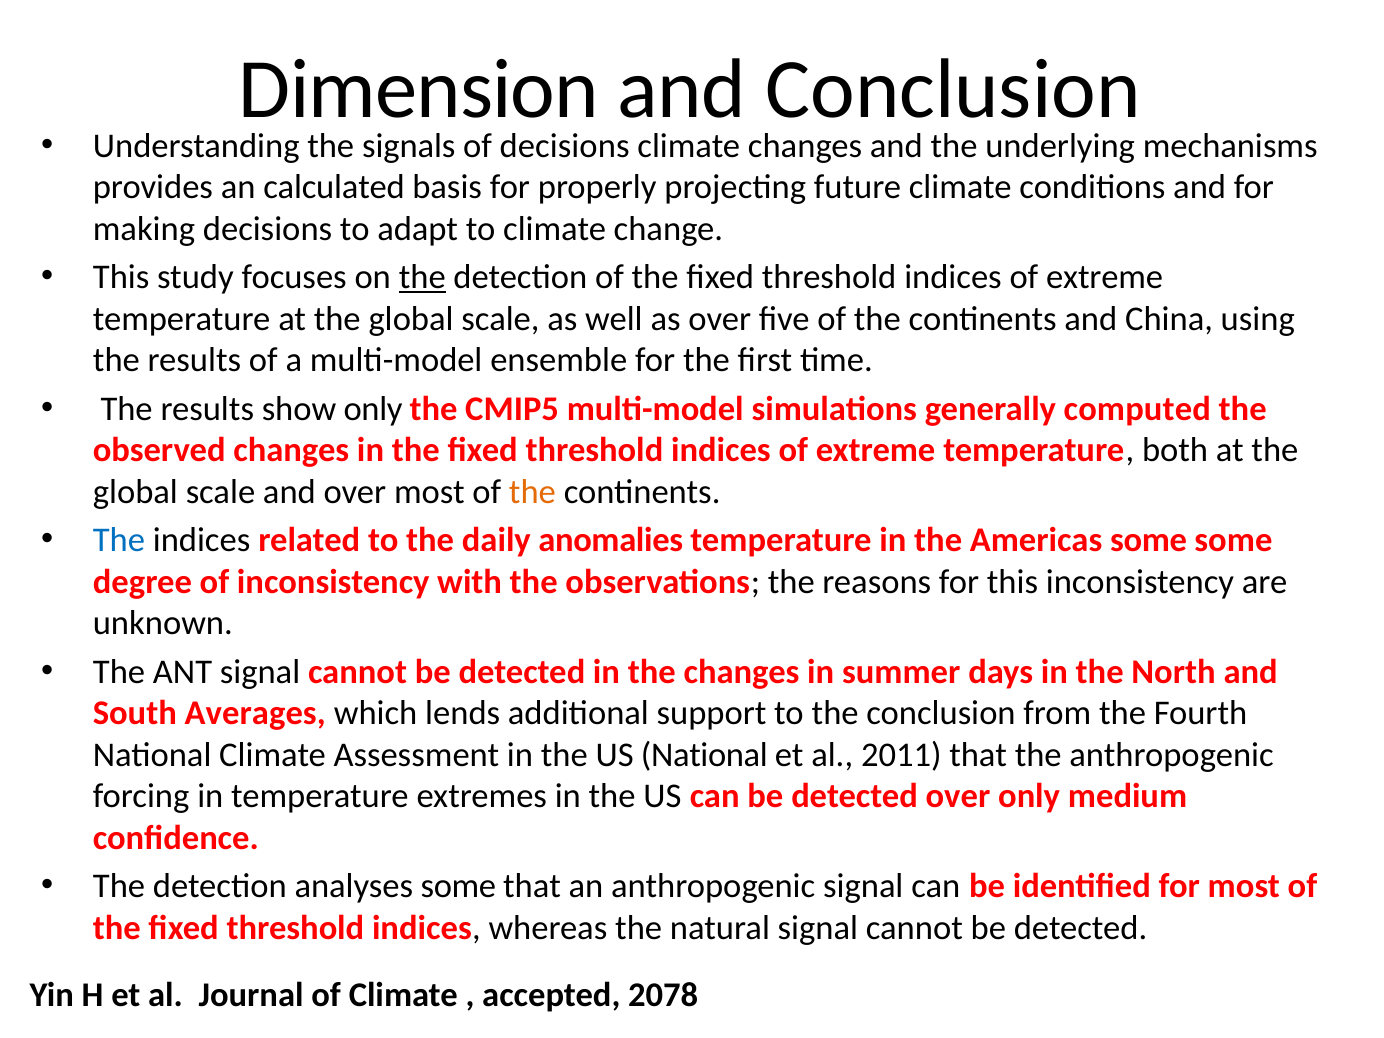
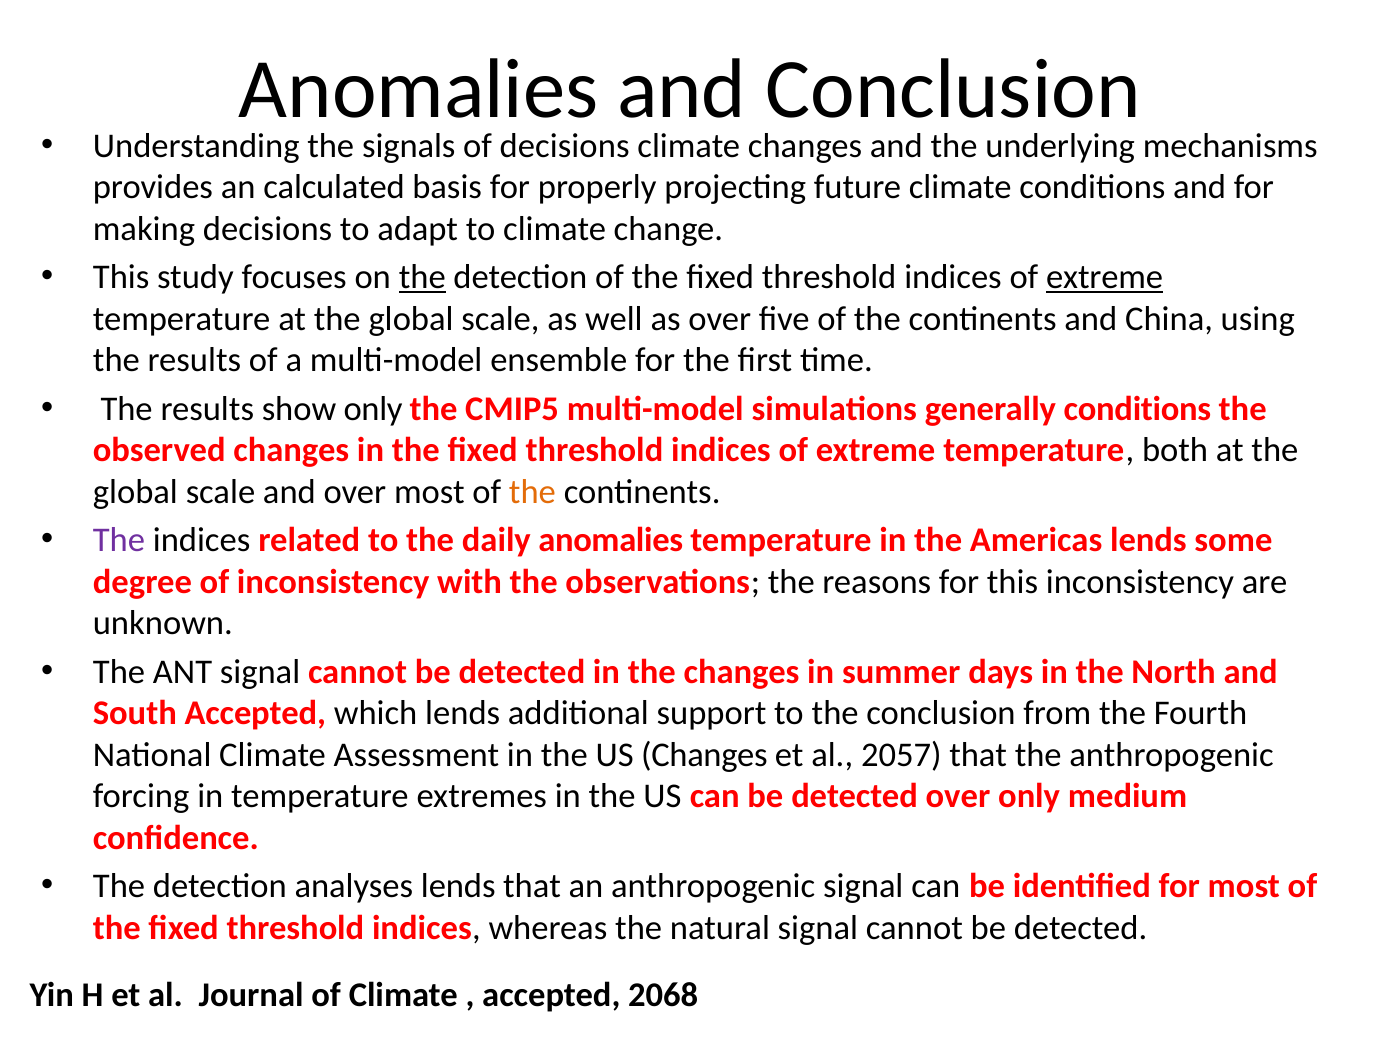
Dimension: Dimension -> Anomalies (419, 90)
extreme underline: none -> present (1105, 277)
generally computed: computed -> conditions (1137, 409)
The colour: blue -> purple (119, 540)
Americas some: some -> lends (1148, 540)
South Averages: Averages -> Accepted (255, 713)
US National: National -> Changes (704, 755)
2011: 2011 -> 2057 (901, 755)
analyses some: some -> lends (458, 886)
2078: 2078 -> 2068 (663, 996)
